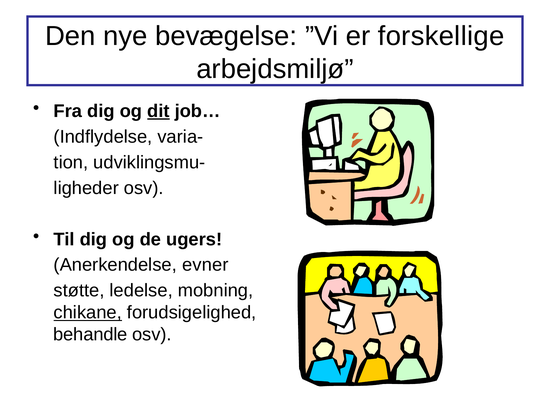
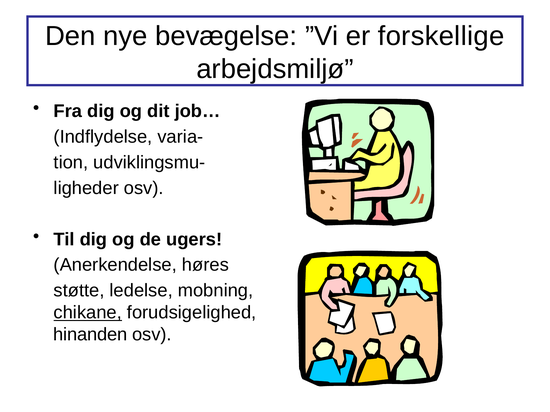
dit underline: present -> none (158, 111)
evner: evner -> høres (205, 265)
behandle: behandle -> hinanden (90, 335)
